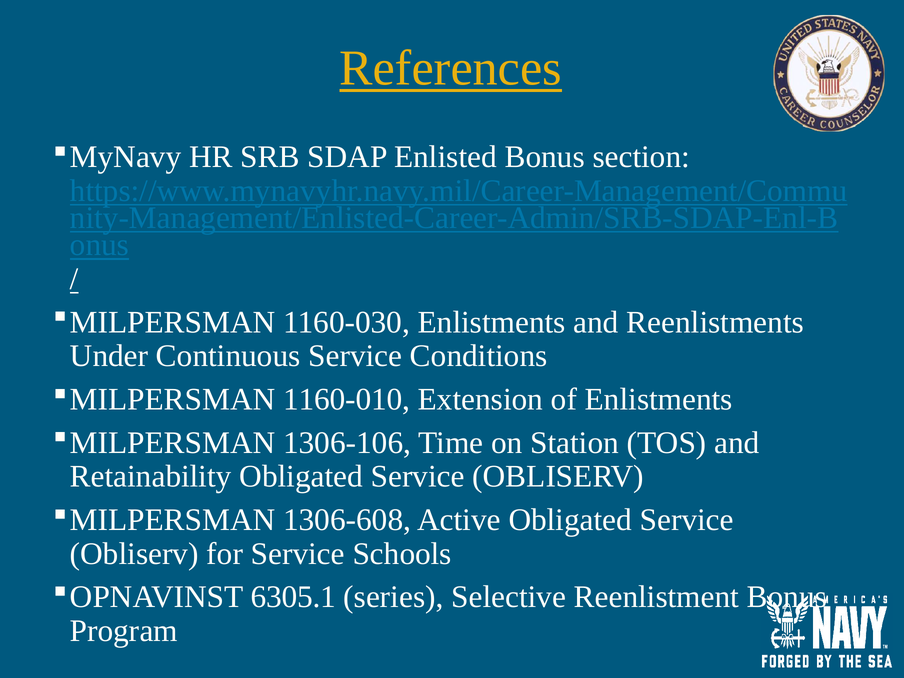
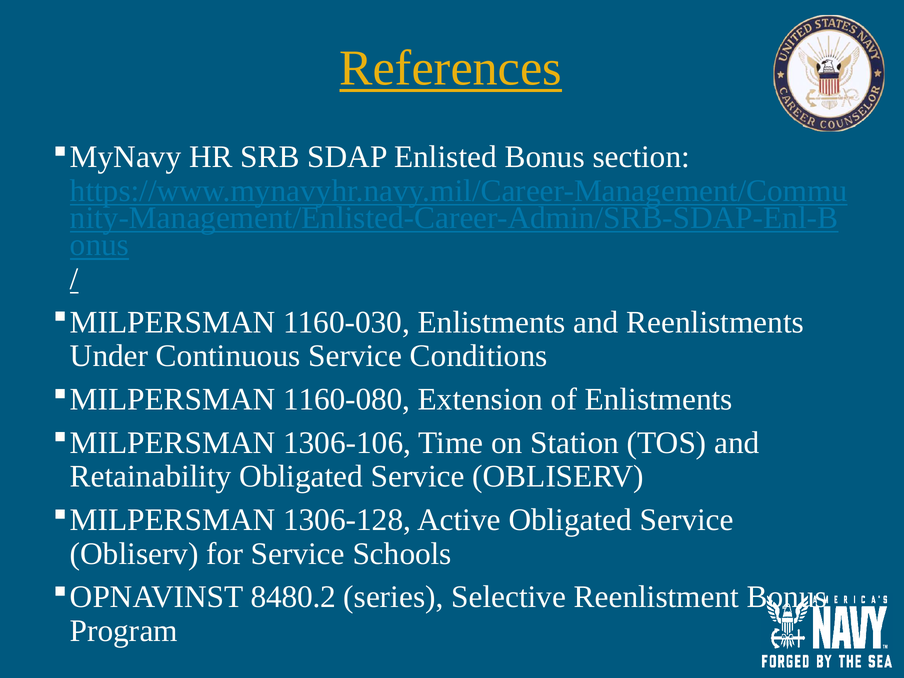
1160-010: 1160-010 -> 1160-080 (347, 399)
1306-608: 1306-608 -> 1306-128 (347, 520)
6305.1: 6305.1 -> 8480.2 (293, 597)
